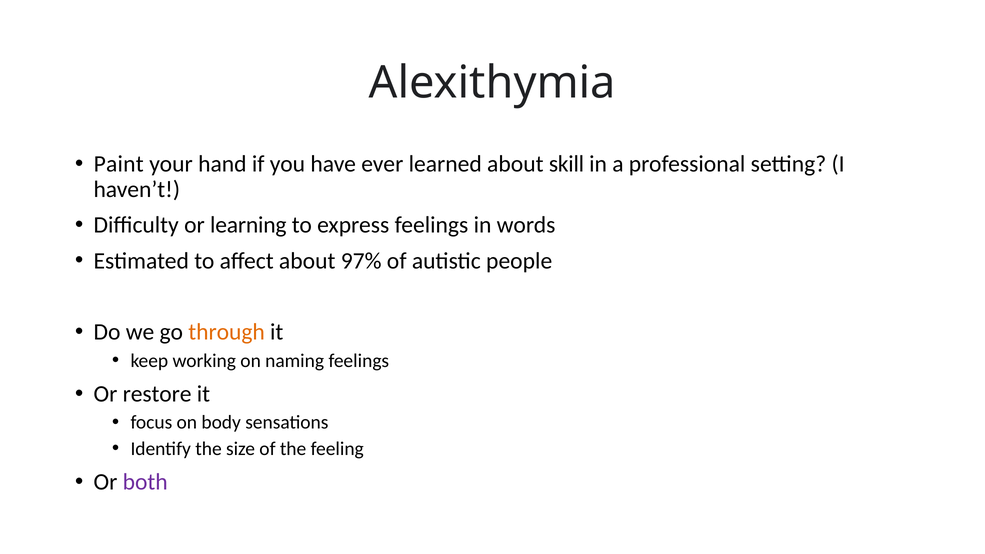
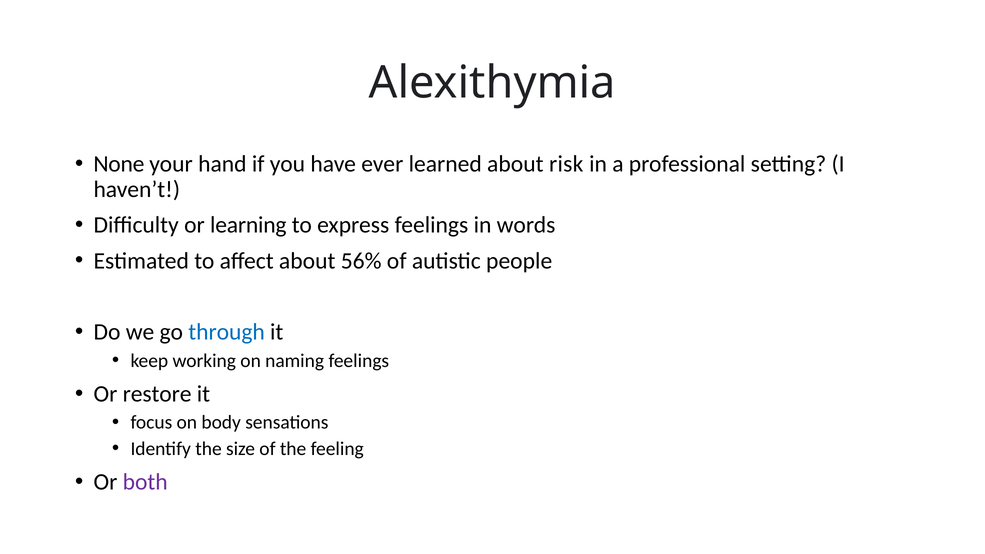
Paint: Paint -> None (119, 164)
skill: skill -> risk (566, 164)
97%: 97% -> 56% (361, 261)
through colour: orange -> blue (227, 332)
